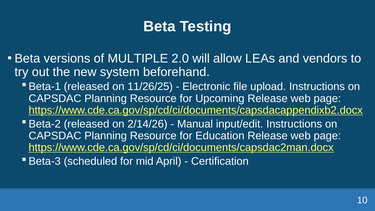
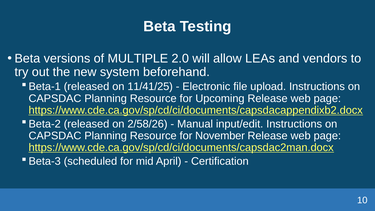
11/26/25: 11/26/25 -> 11/41/25 (150, 87)
2/14/26: 2/14/26 -> 2/58/26 (147, 124)
Education: Education -> November (220, 136)
